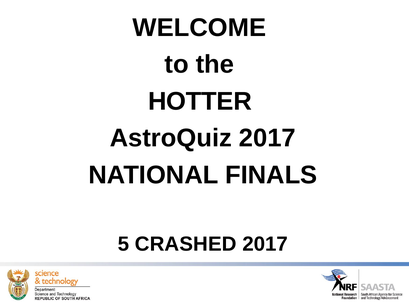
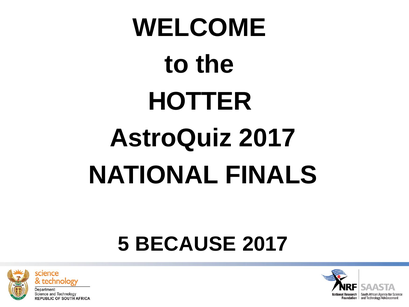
CRASHED: CRASHED -> BECAUSE (186, 244)
